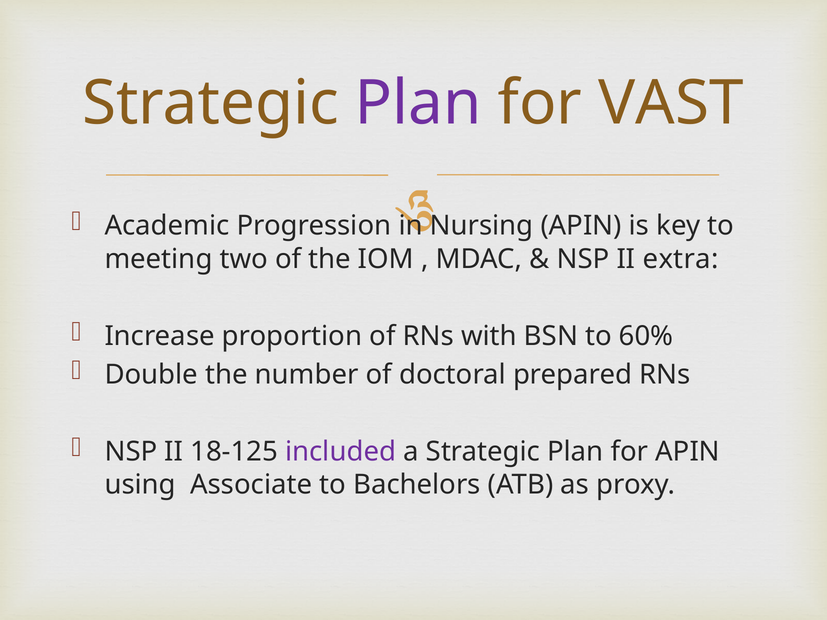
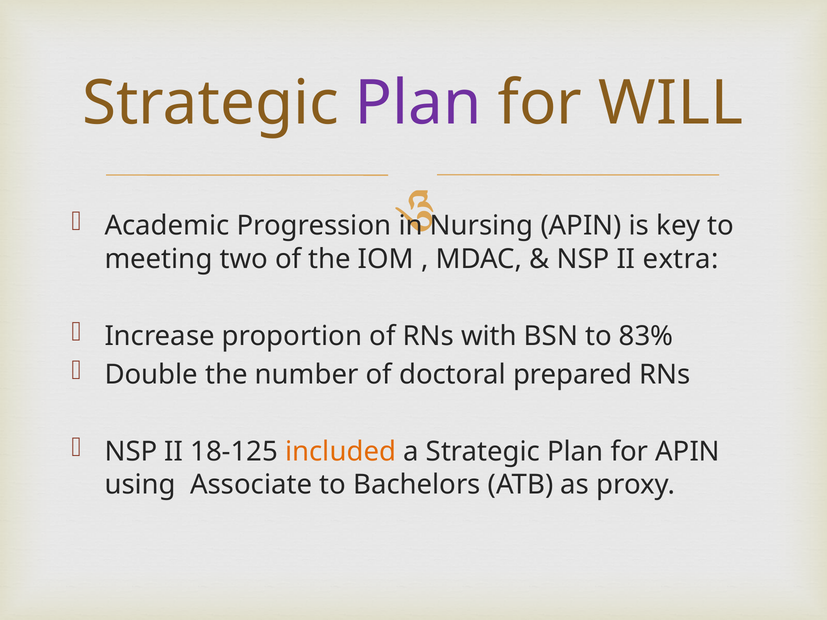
VAST: VAST -> WILL (671, 104)
60%: 60% -> 83% (646, 336)
included colour: purple -> orange (341, 452)
